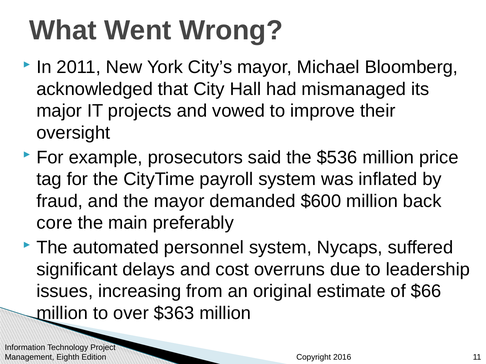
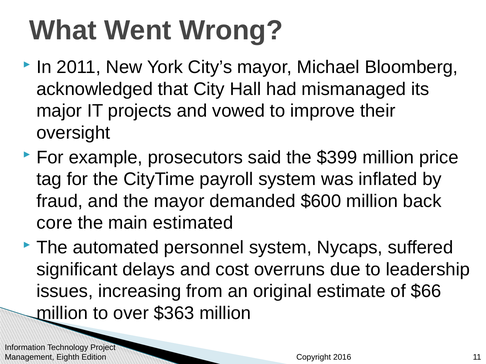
$536: $536 -> $399 (337, 158)
preferably: preferably -> estimated (193, 223)
